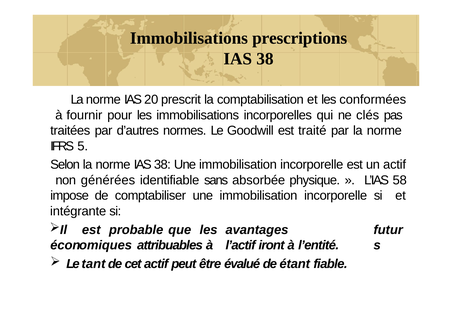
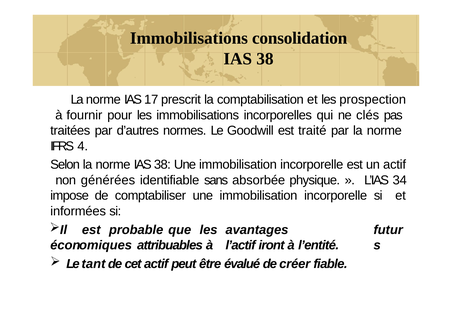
prescriptions: prescriptions -> consolidation (300, 38)
20: 20 -> 17 (151, 99)
conformées: conformées -> prospection (373, 99)
5: 5 -> 4 (83, 146)
58: 58 -> 34 (400, 180)
intégrante: intégrante -> informées (78, 211)
étant: étant -> créer (295, 263)
